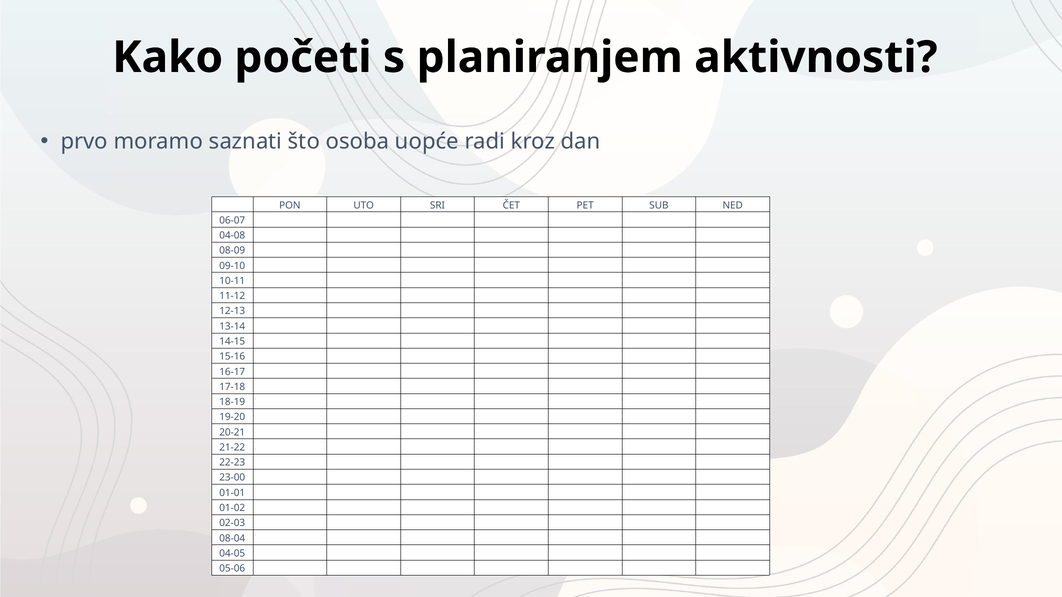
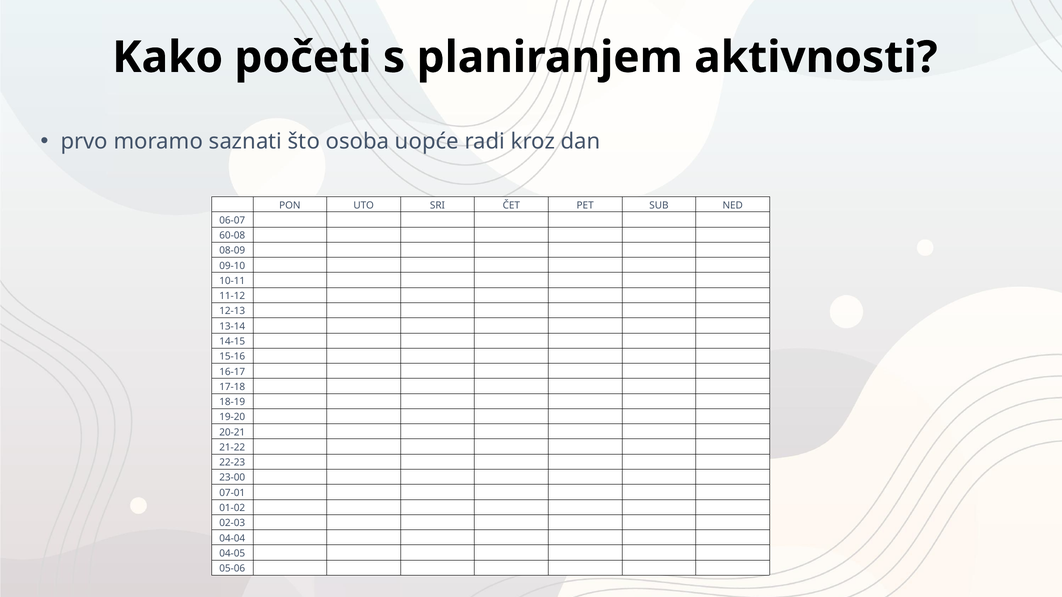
04-08: 04-08 -> 60-08 (232, 236)
01-01: 01-01 -> 07-01 (232, 493)
08-04: 08-04 -> 04-04 (232, 539)
